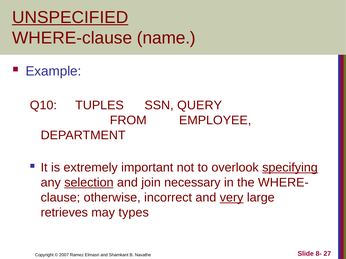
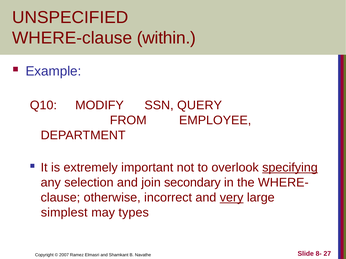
UNSPECIFIED underline: present -> none (70, 17)
name: name -> within (166, 38)
TUPLES: TUPLES -> MODIFY (100, 105)
selection underline: present -> none (89, 183)
necessary: necessary -> secondary (192, 183)
retrieves: retrieves -> simplest (64, 213)
